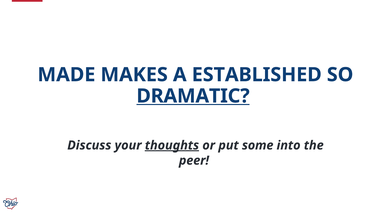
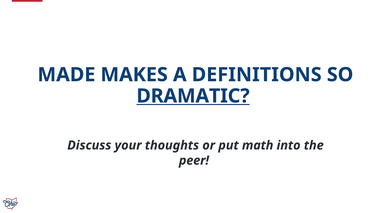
ESTABLISHED: ESTABLISHED -> DEFINITIONS (257, 75)
thoughts underline: present -> none (172, 145)
some: some -> math (258, 145)
